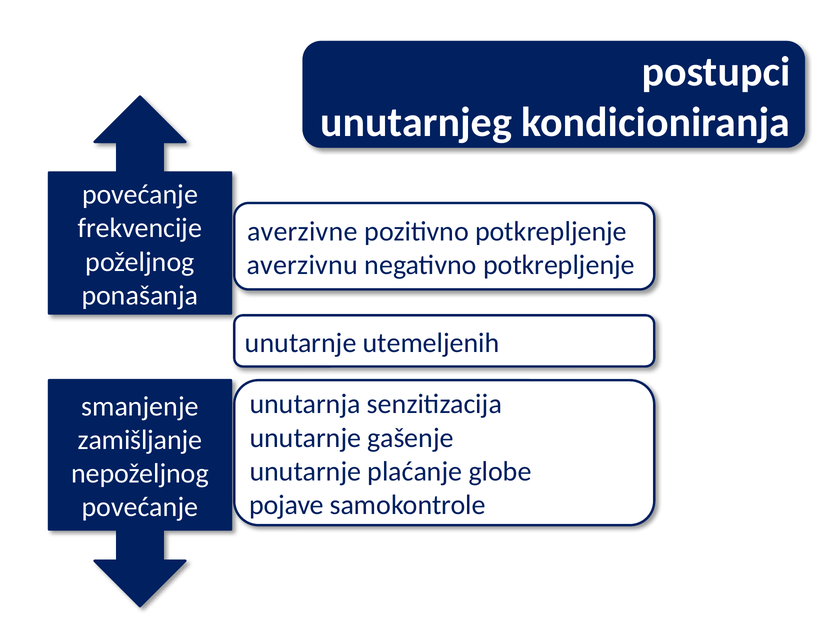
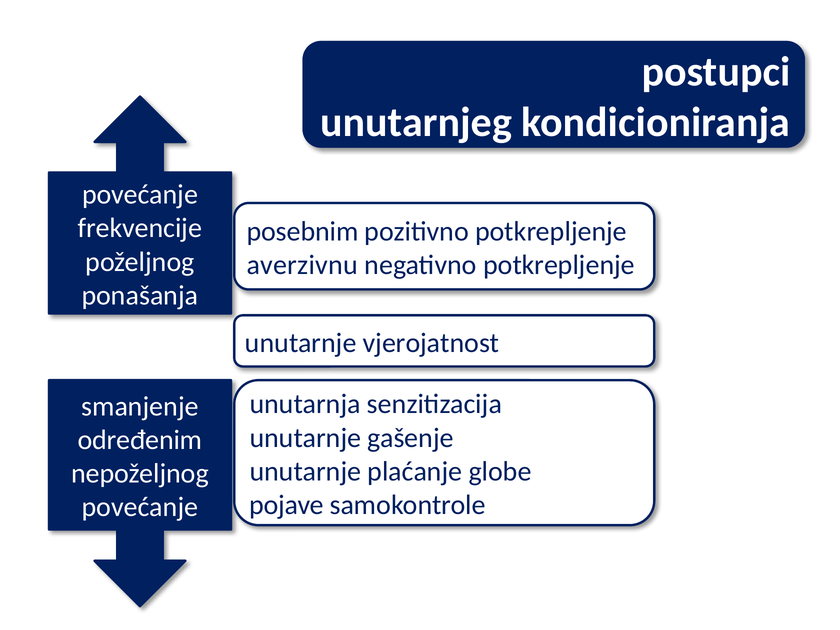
averzivne: averzivne -> posebnim (303, 231)
utemeljenih: utemeljenih -> vjerojatnost (431, 343)
zamišljanje: zamišljanje -> određenim (140, 440)
